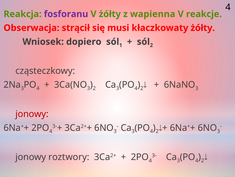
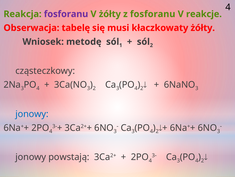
z wapienna: wapienna -> fosforanu (153, 14)
strącił: strącił -> tabelę (76, 28)
dopiero: dopiero -> metodę (84, 42)
jonowy colour: red -> blue (32, 114)
roztwory: roztwory -> powstają (69, 156)
